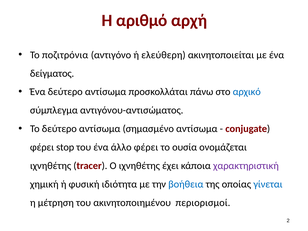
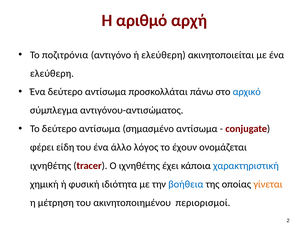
δείγματος: δείγματος -> ελεύθερη (52, 73)
stop: stop -> είδη (65, 147)
άλλο φέρει: φέρει -> λόγος (146, 147)
ουσία: ουσία -> έχουν (185, 147)
χαρακτηριστική colour: purple -> blue (246, 166)
γίνεται colour: blue -> orange (268, 184)
